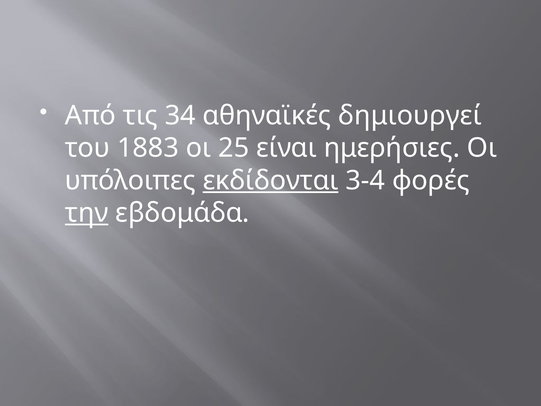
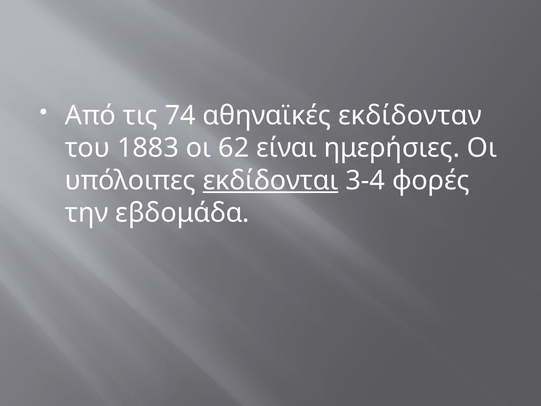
34: 34 -> 74 (180, 115)
δημιουργεί: δημιουργεί -> εκδίδονταν (410, 115)
25: 25 -> 62 (234, 148)
την underline: present -> none (87, 213)
